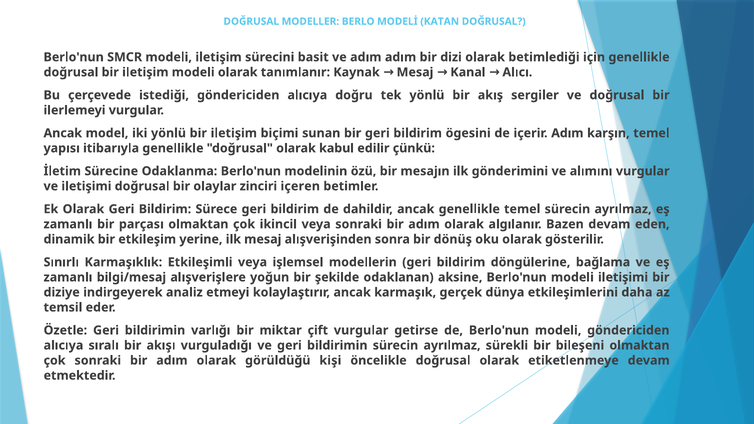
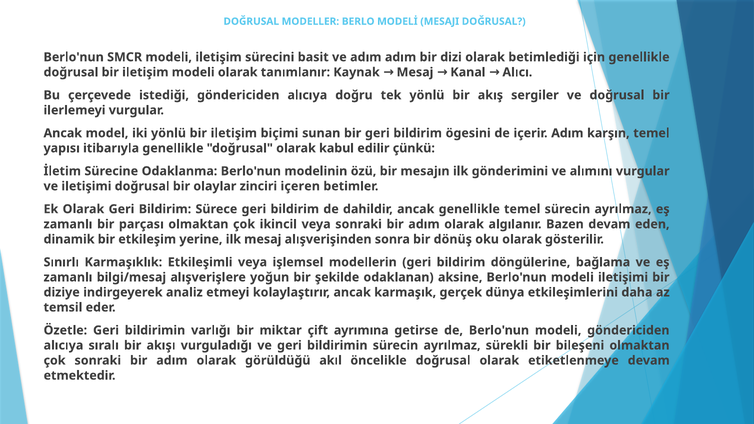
KATAN: KATAN -> MESAJI (440, 21)
çift vurgular: vurgular -> ayrımına (361, 330)
kişi: kişi -> akıl (330, 361)
